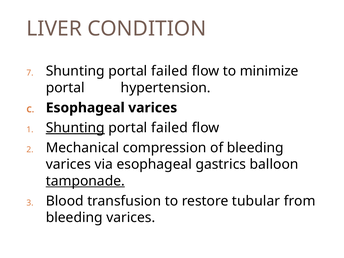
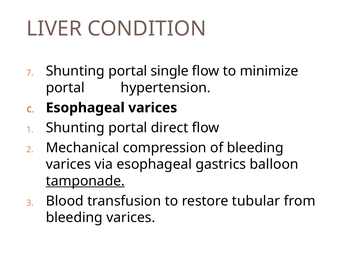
failed: failed -> single (170, 71)
Shunting underline: present -> none (75, 128)
failed: failed -> direct (170, 128)
